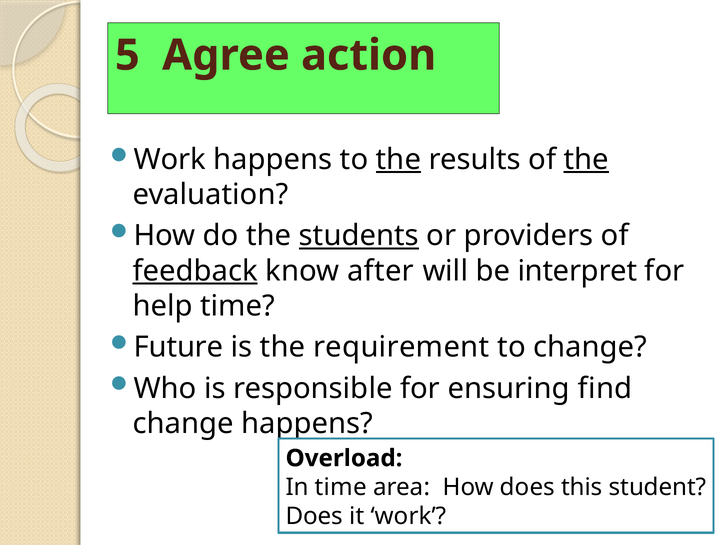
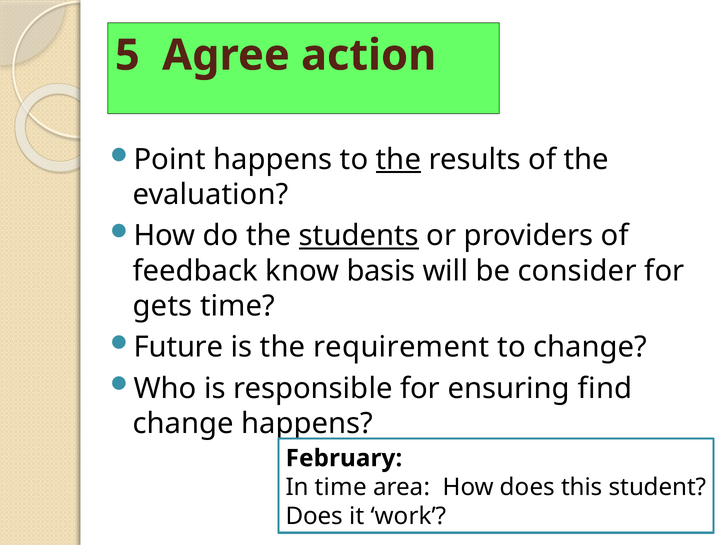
Work: Work -> Point (170, 159)
the underline: present -> none (586, 159)
feedback underline: present -> none (195, 271)
after: after -> basis (381, 271)
interpret: interpret -> consider (577, 271)
help: help -> gets (163, 306)
Overload: Overload -> February (344, 458)
